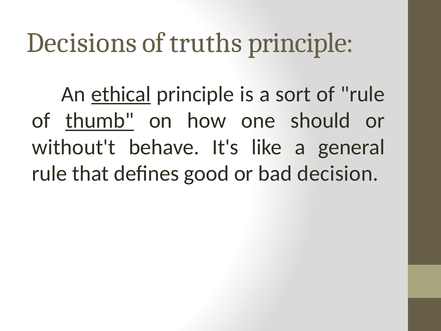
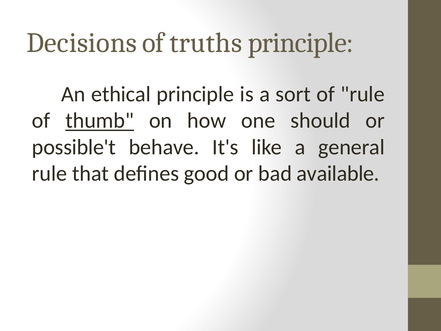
ethical underline: present -> none (121, 94)
without't: without't -> possible't (74, 147)
decision: decision -> available (338, 174)
